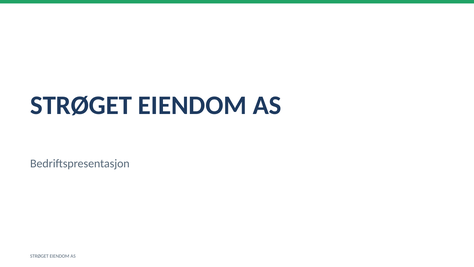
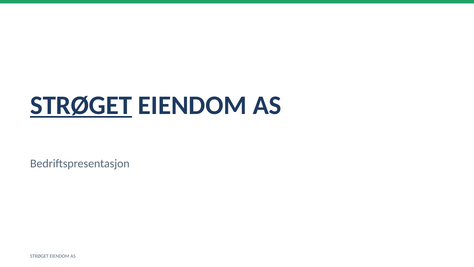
STRØGET underline: none -> present (81, 105)
